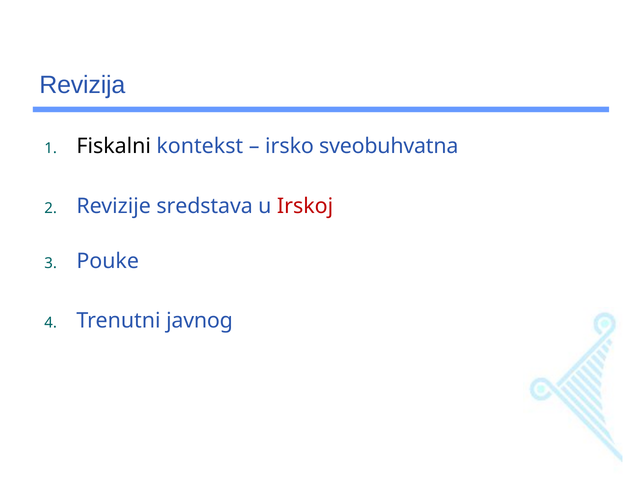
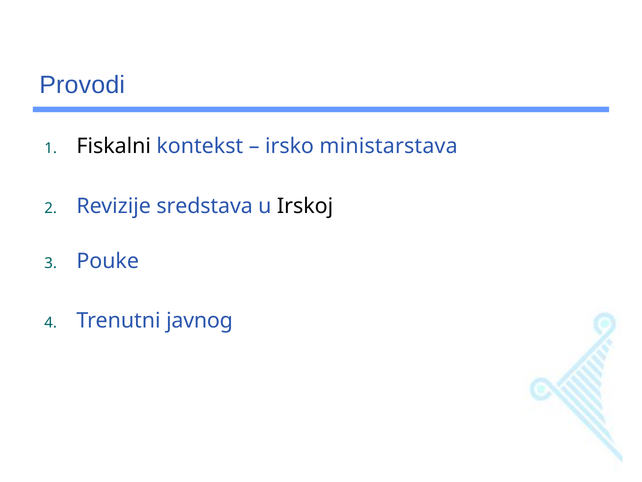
Revizija: Revizija -> Provodi (82, 85)
sveobuhvatna: sveobuhvatna -> ministarstava (389, 146)
Irskoj colour: red -> black (305, 206)
